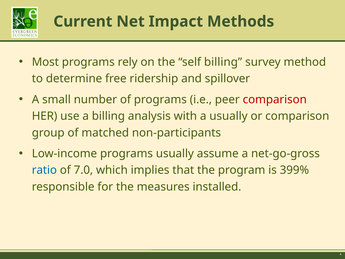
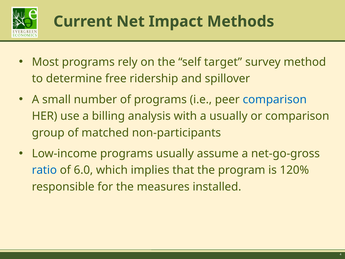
self billing: billing -> target (223, 62)
comparison colour: red -> blue (275, 99)
7.0: 7.0 -> 6.0 (83, 170)
399%: 399% -> 120% (294, 170)
